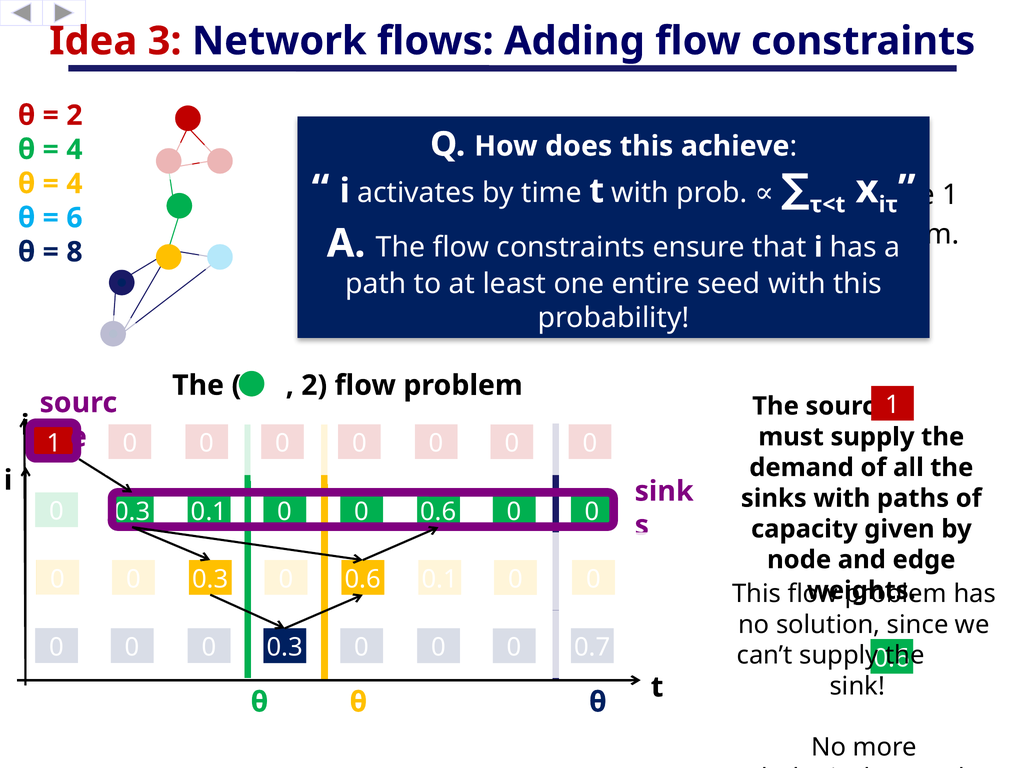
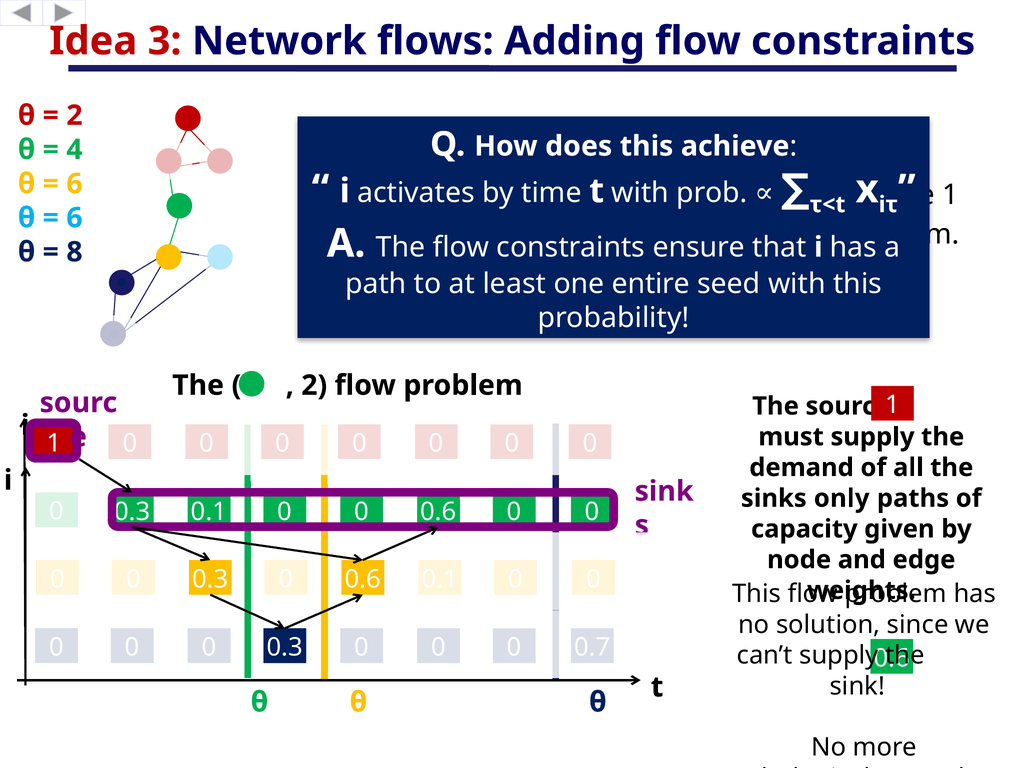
4: 4 -> 6 (74, 184)
sinks with: with -> only (842, 499)
